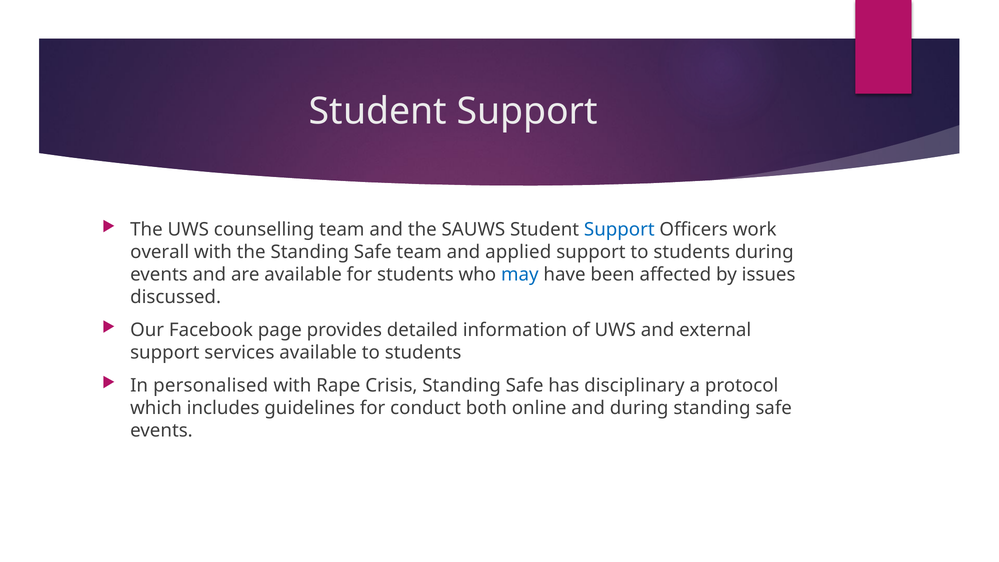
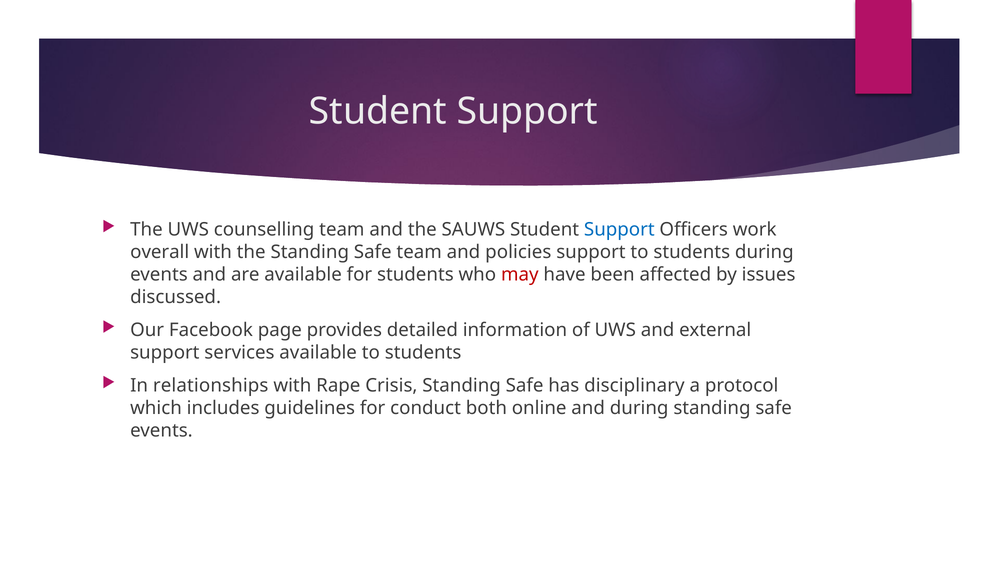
applied: applied -> policies (518, 252)
may colour: blue -> red (520, 275)
personalised: personalised -> relationships (211, 385)
